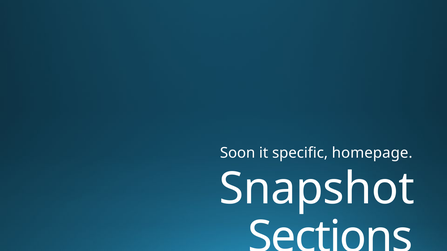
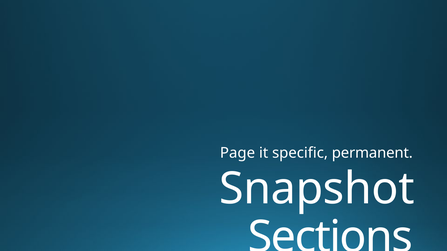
Soon: Soon -> Page (238, 153)
homepage: homepage -> permanent (372, 153)
